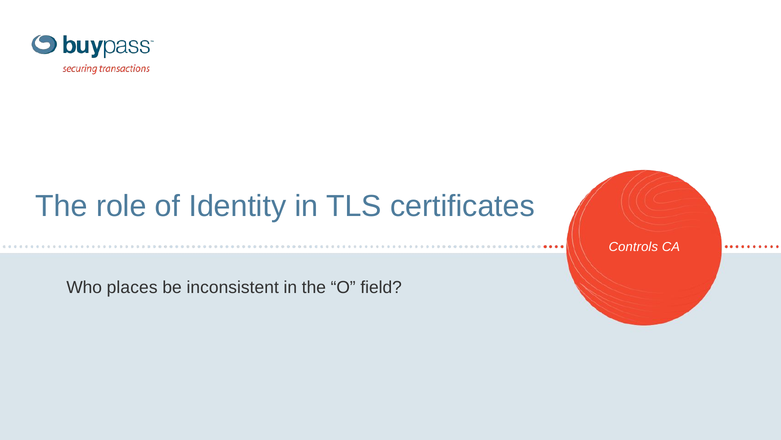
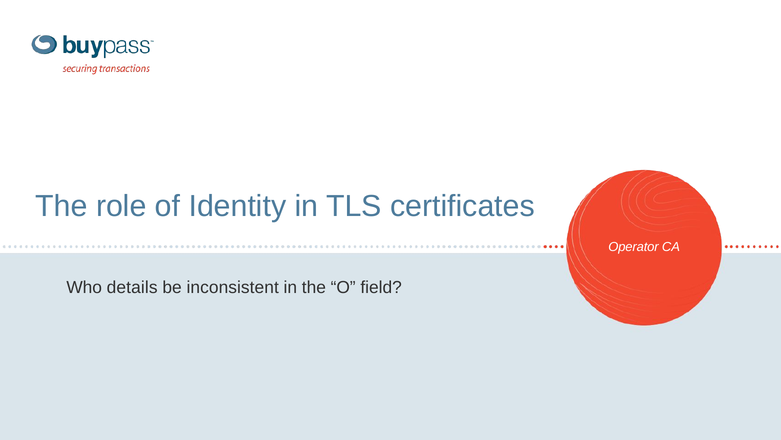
Controls: Controls -> Operator (633, 247)
places: places -> details (132, 287)
